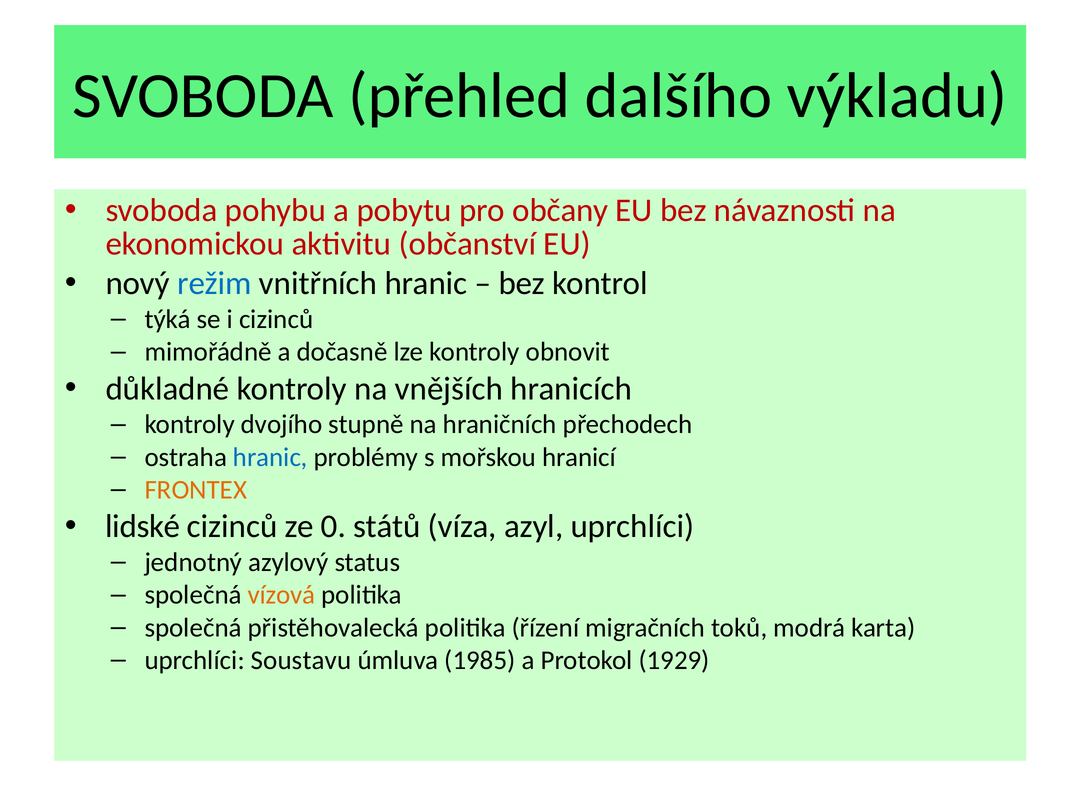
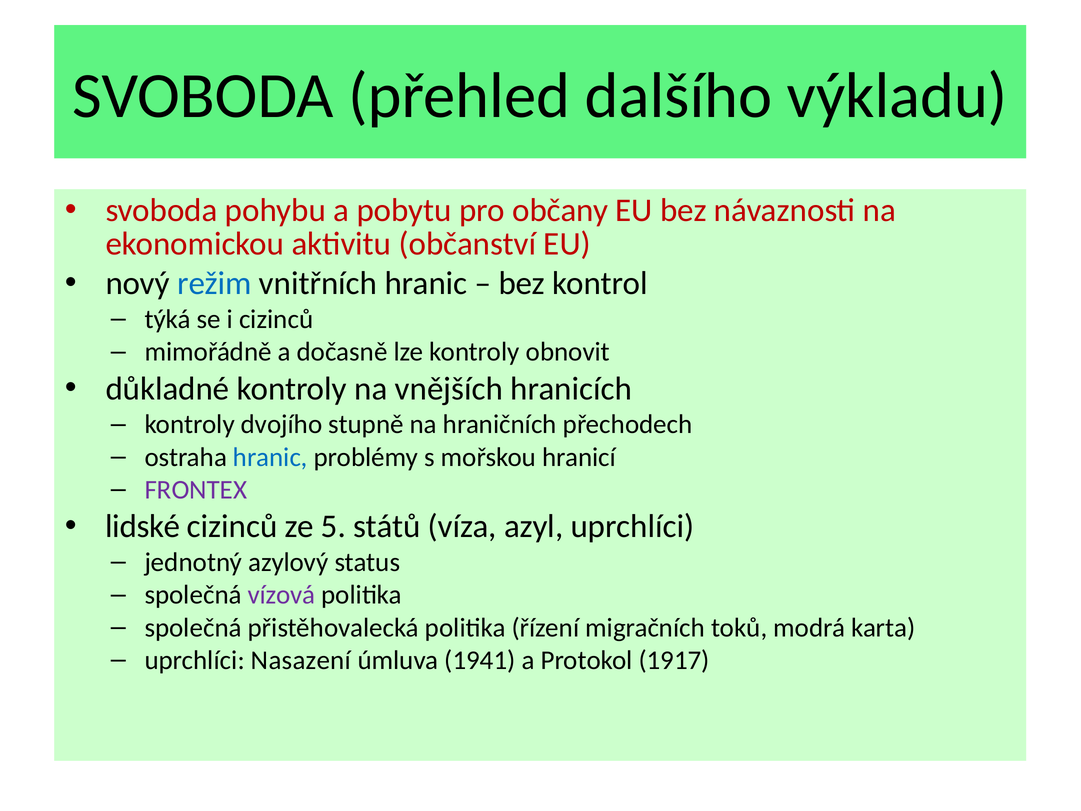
FRONTEX colour: orange -> purple (196, 490)
0: 0 -> 5 (333, 526)
vízová colour: orange -> purple (281, 595)
Soustavu: Soustavu -> Nasazení (301, 660)
1985: 1985 -> 1941 (480, 660)
1929: 1929 -> 1917 (674, 660)
